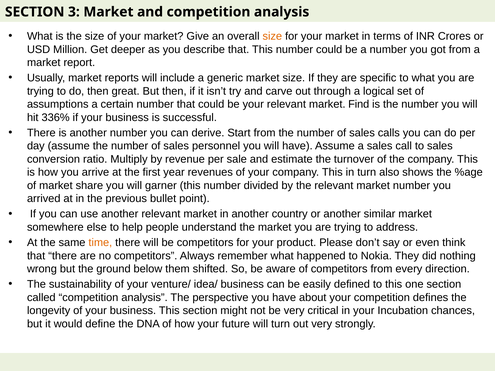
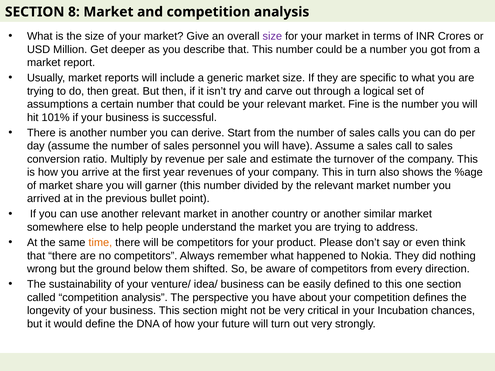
3: 3 -> 8 (74, 12)
size colour: orange -> purple (272, 36)
Find: Find -> Fine (359, 104)
336%: 336% -> 101% (56, 118)
